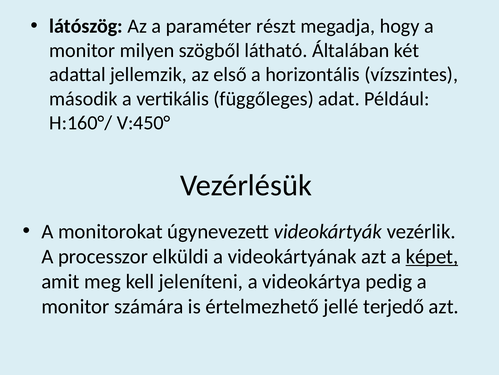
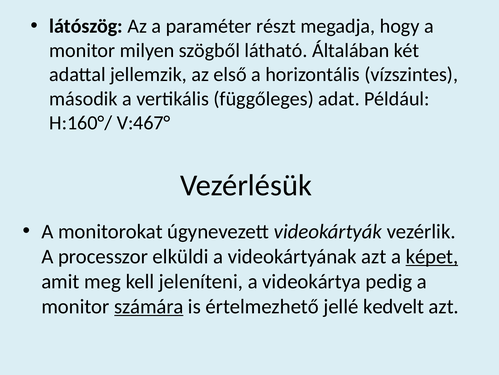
V:450°: V:450° -> V:467° (144, 123)
számára underline: none -> present (149, 306)
terjedő: terjedő -> kedvelt (394, 306)
